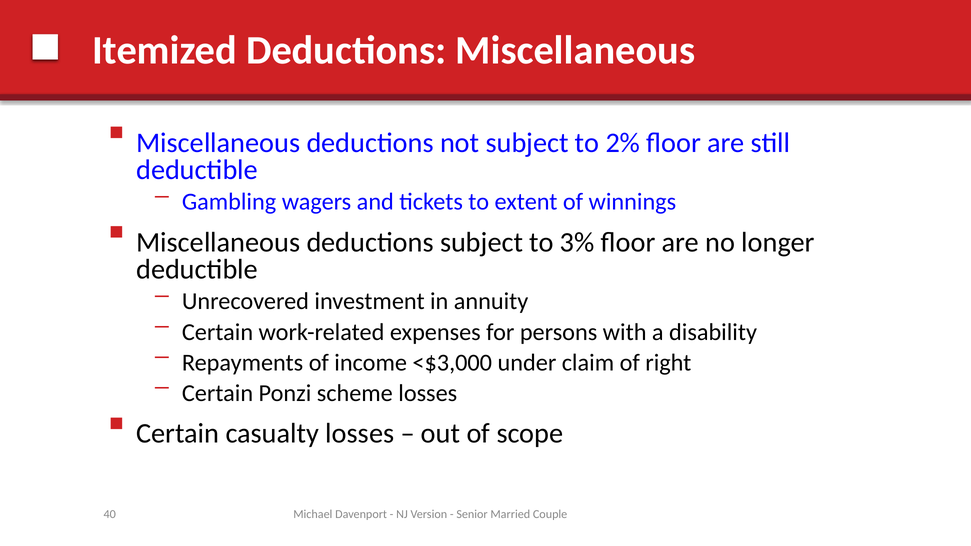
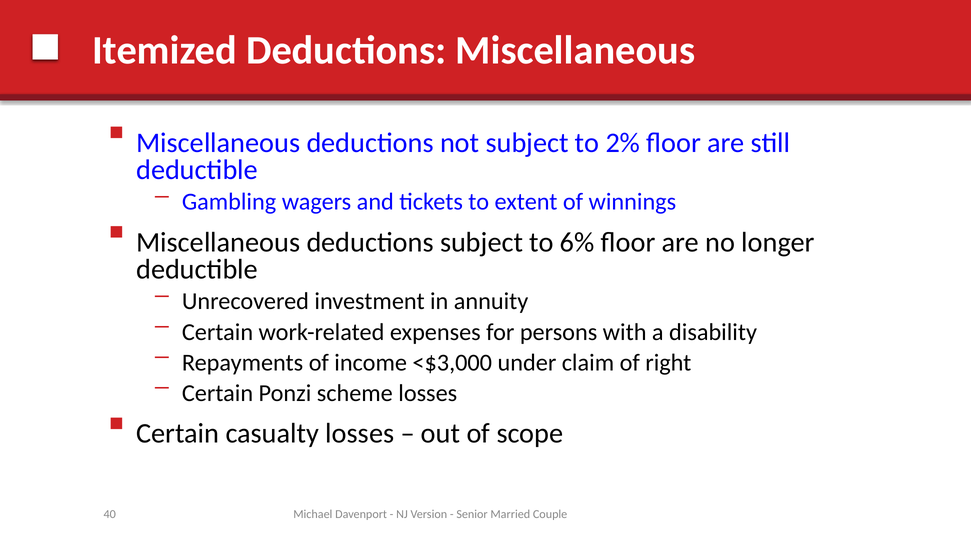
3%: 3% -> 6% (577, 242)
